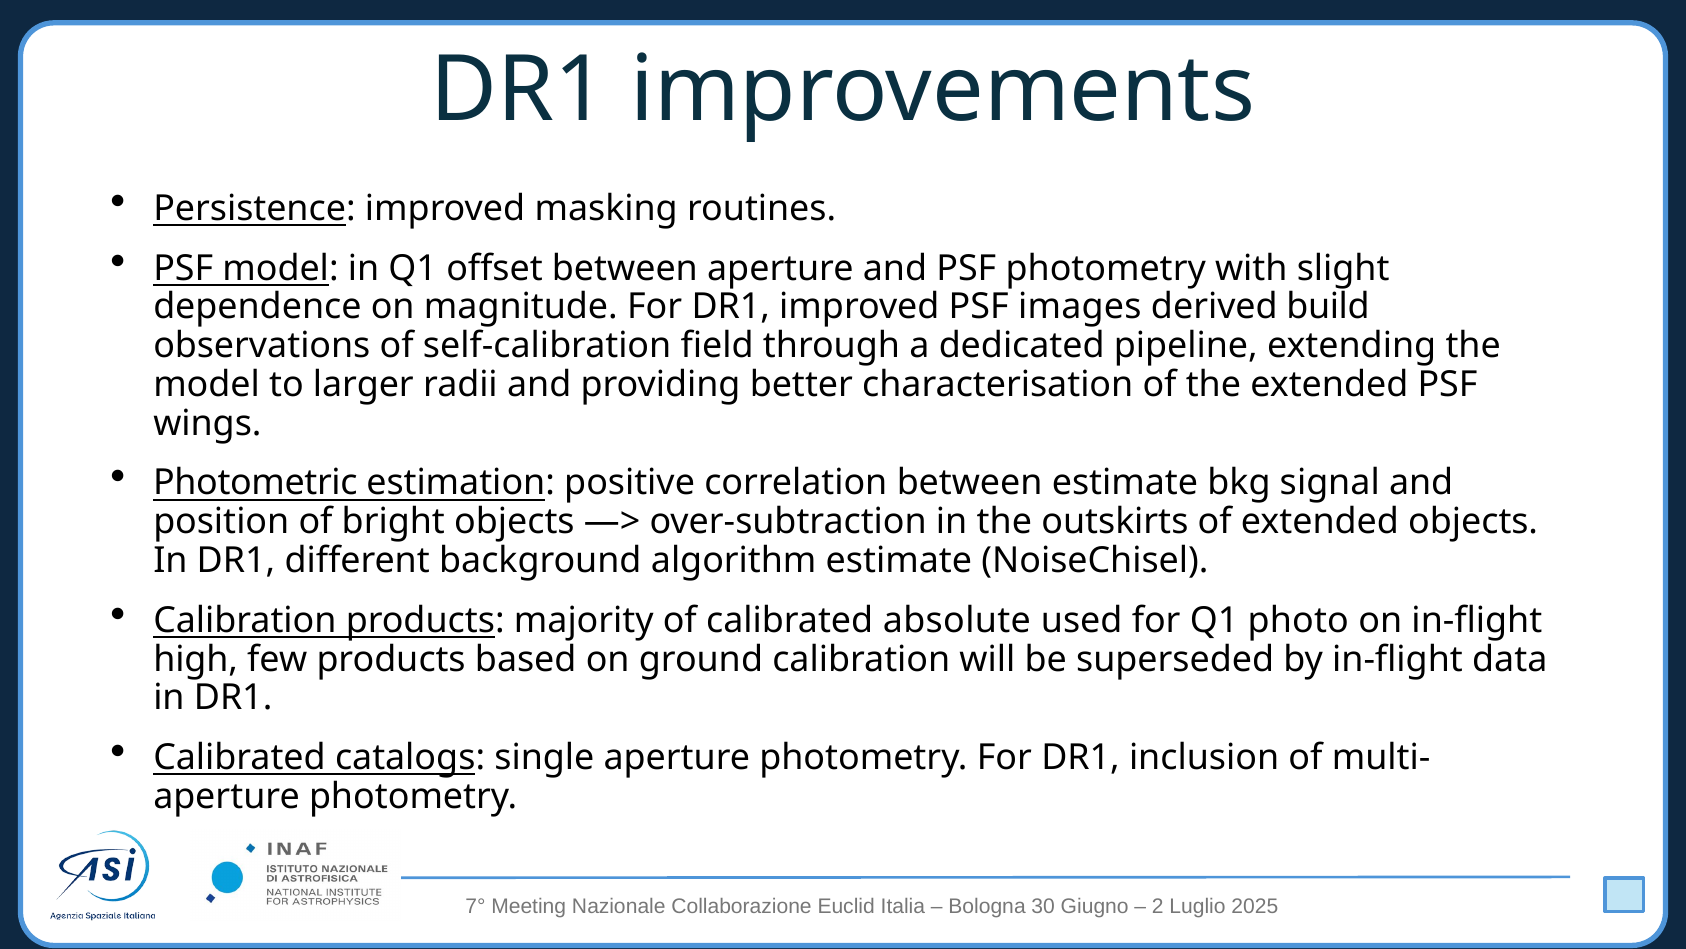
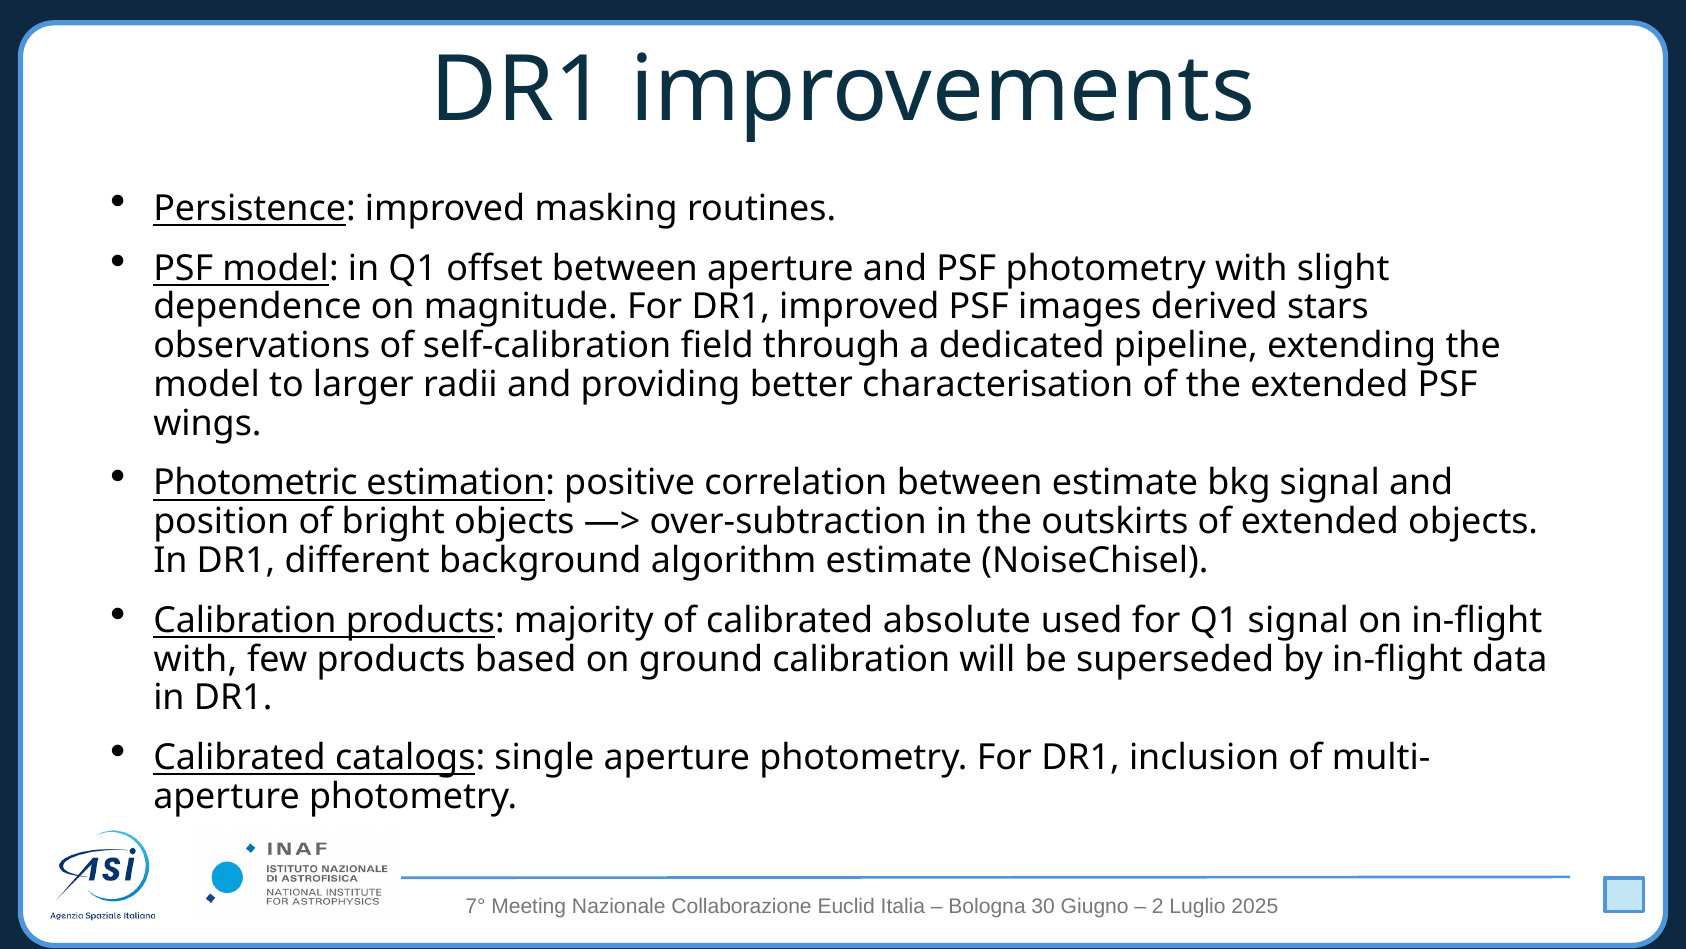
build: build -> stars (1328, 307)
Q1 photo: photo -> signal (1298, 620)
high: high -> with (195, 659)
